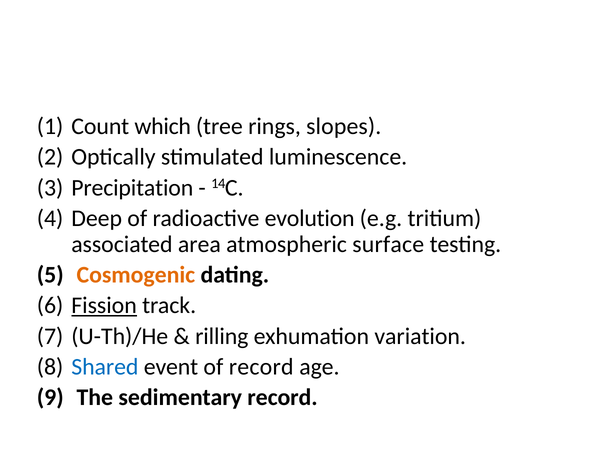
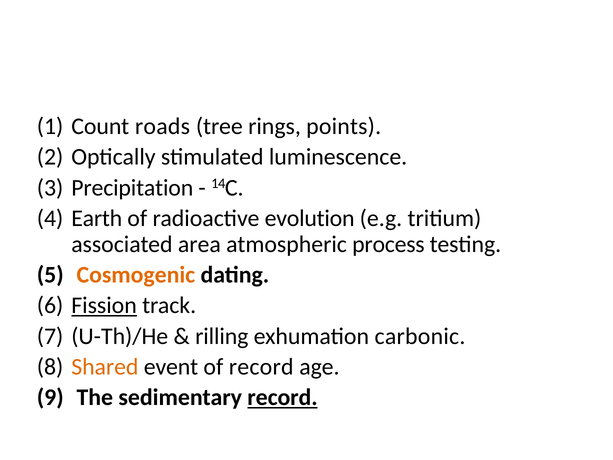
which: which -> roads (162, 126)
slopes: slopes -> points (344, 126)
Deep: Deep -> Earth (97, 218)
surface: surface -> process (388, 244)
variation: variation -> carbonic (420, 336)
Shared colour: blue -> orange (105, 367)
record underline: none -> present (283, 397)
